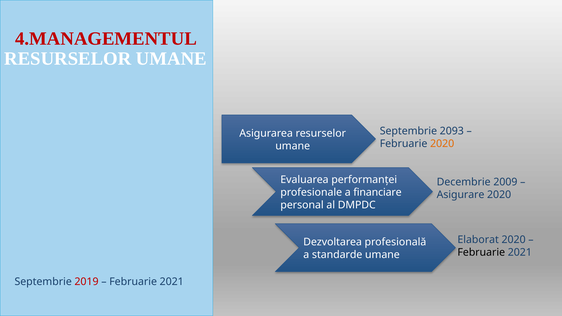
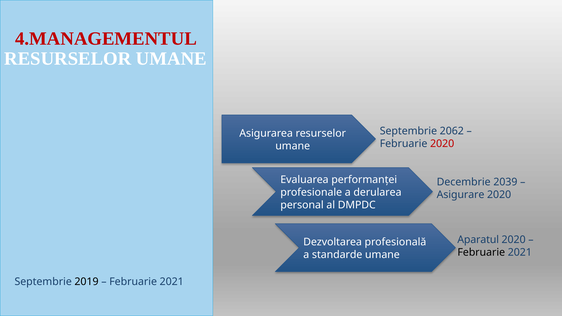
2093: 2093 -> 2062 (452, 131)
2020 colour: orange -> red (442, 144)
2009: 2009 -> 2039 (505, 182)
financiare: financiare -> derularea (377, 192)
Elaborat: Elaborat -> Aparatul (478, 240)
2019 colour: red -> black (87, 282)
